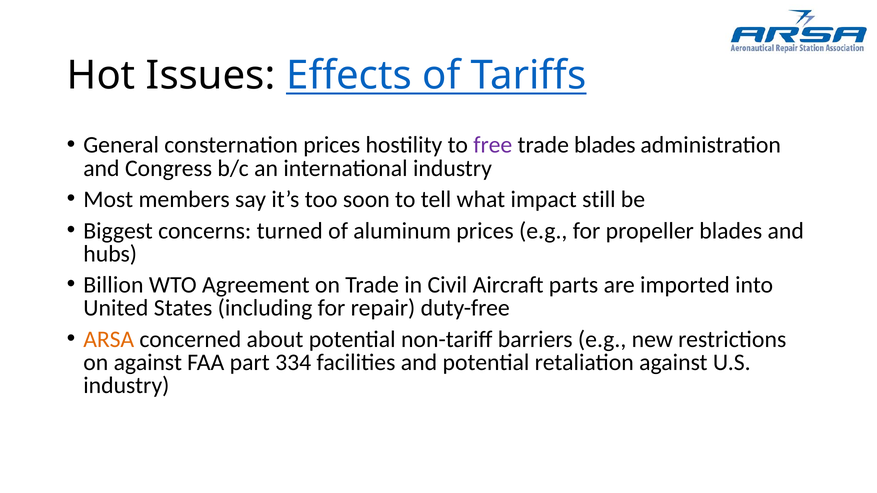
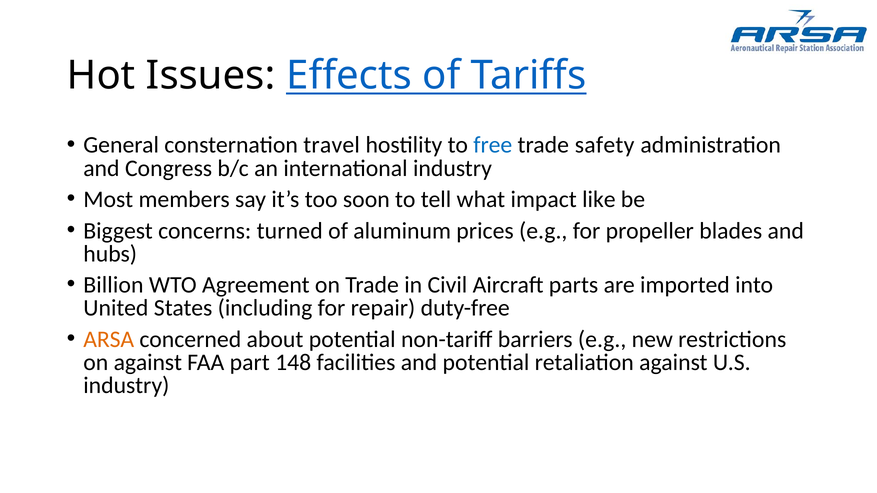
consternation prices: prices -> travel (332, 145)
free colour: purple -> blue (493, 145)
trade blades: blades -> safety (605, 145)
still: still -> like (599, 200)
334: 334 -> 148 (293, 363)
